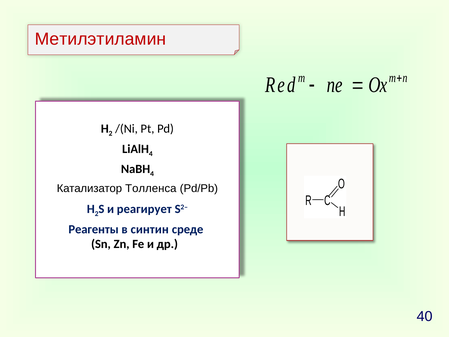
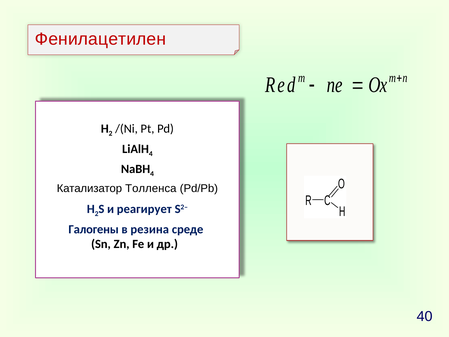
Метилэтиламин: Метилэтиламин -> Фенилацетилен (101, 39)
Реагенты: Реагенты -> Галогены (94, 229)
синтин: синтин -> резина (150, 229)
